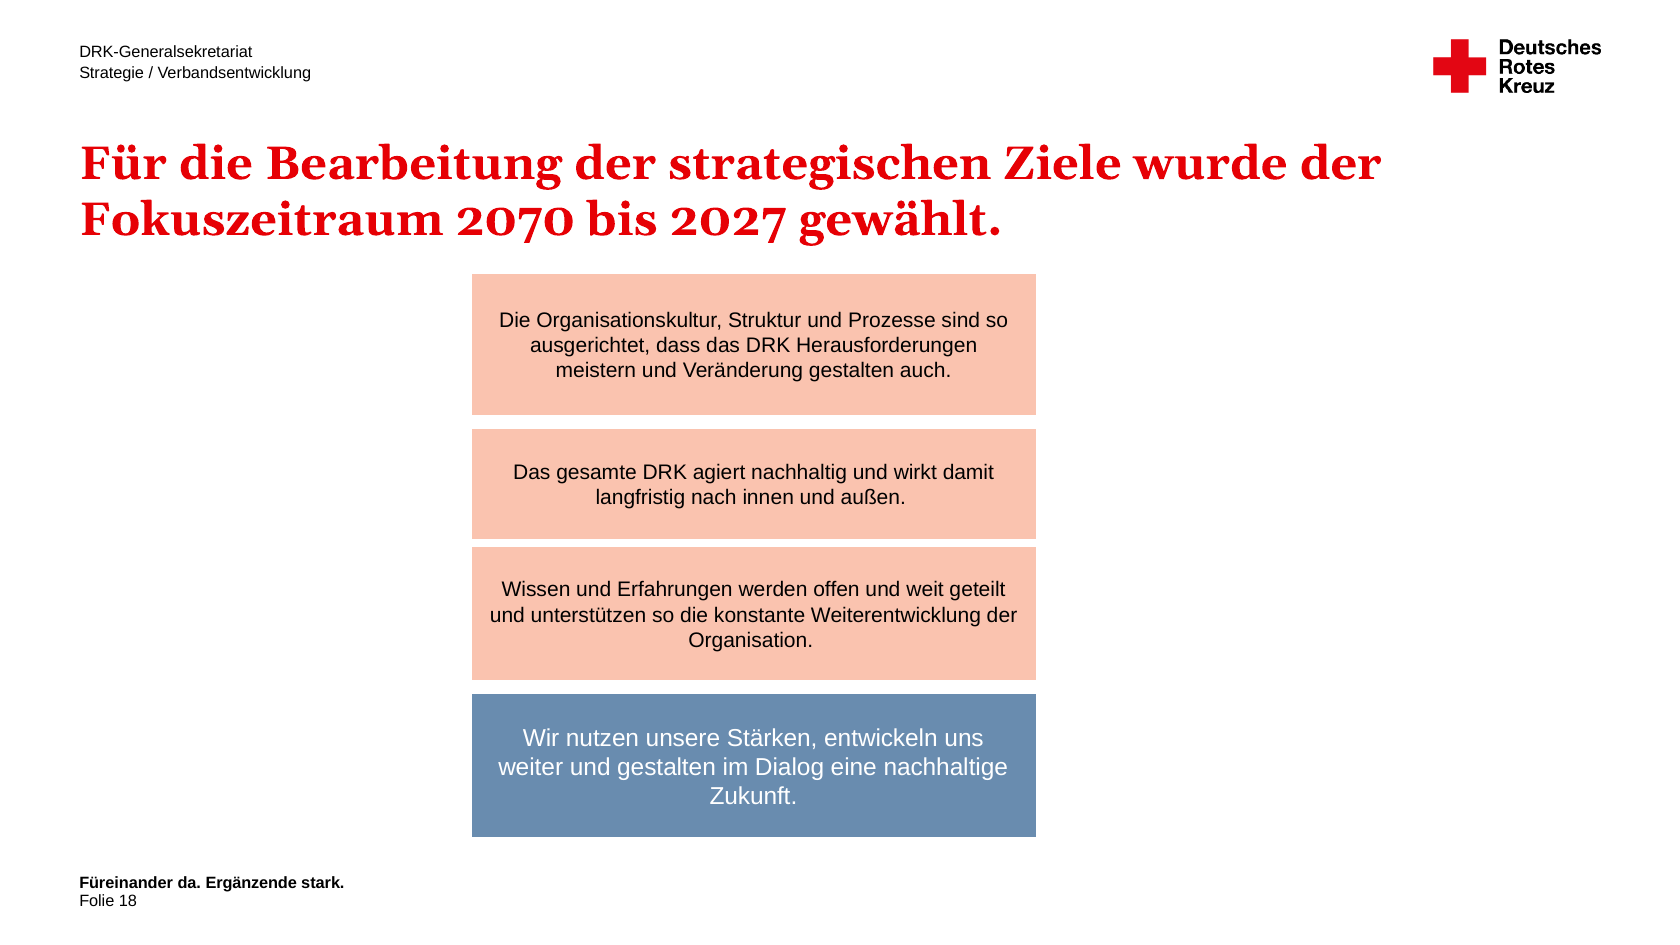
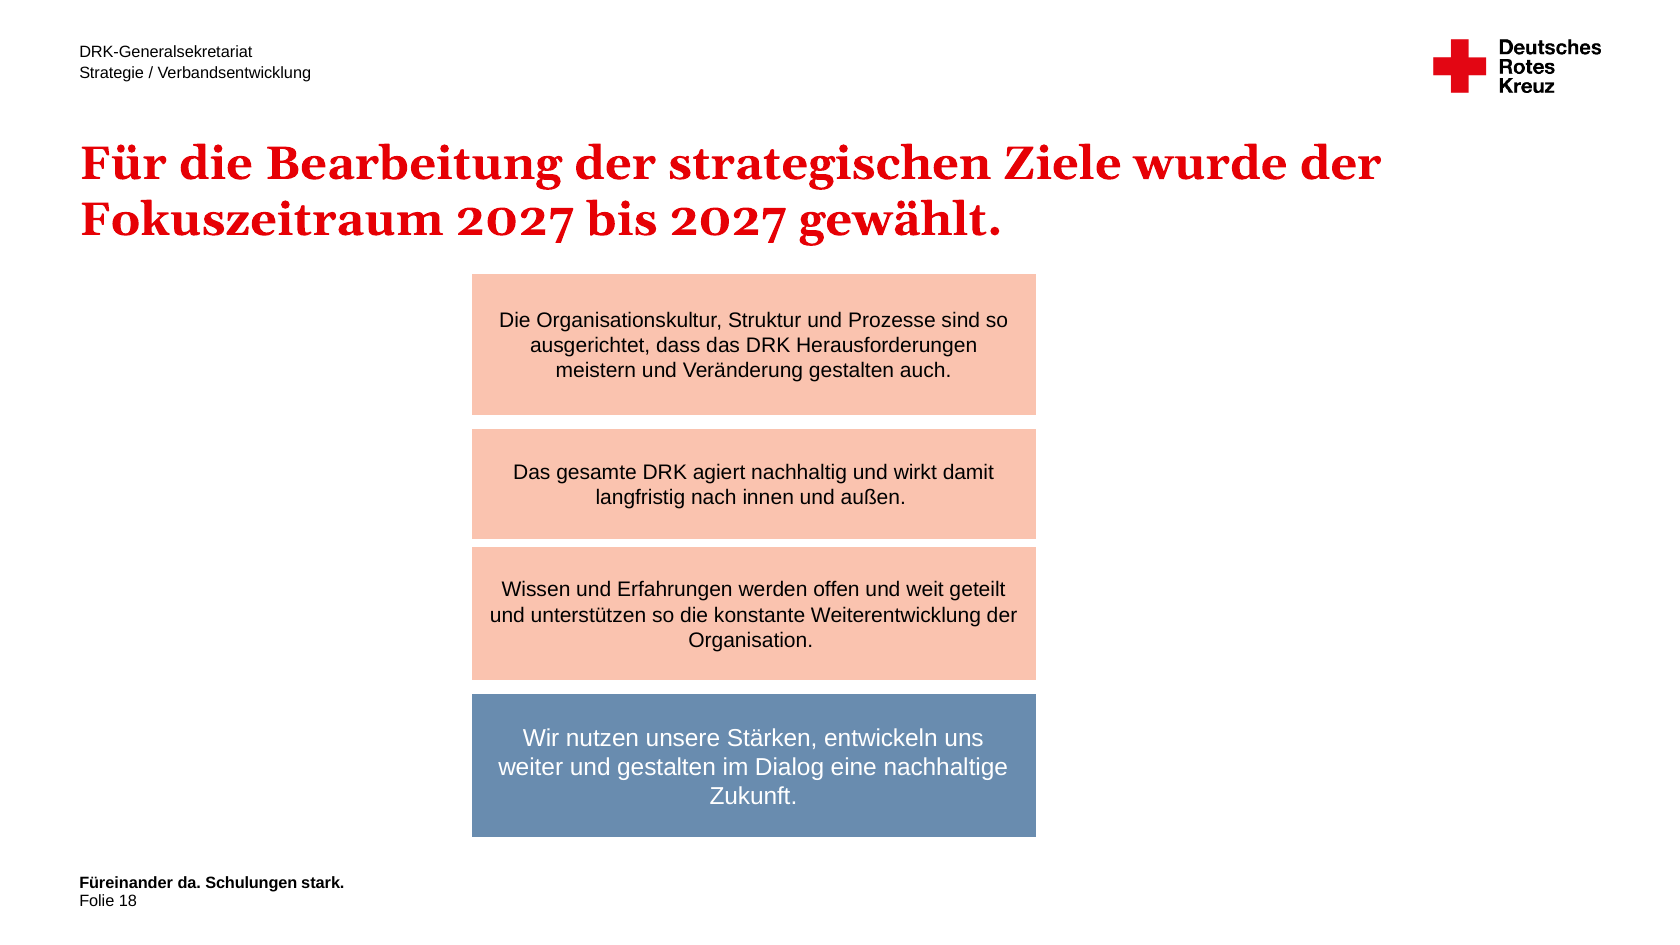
Fokuszeitraum 2070: 2070 -> 2027 (515, 220)
Ergänzende: Ergänzende -> Schulungen (251, 883)
